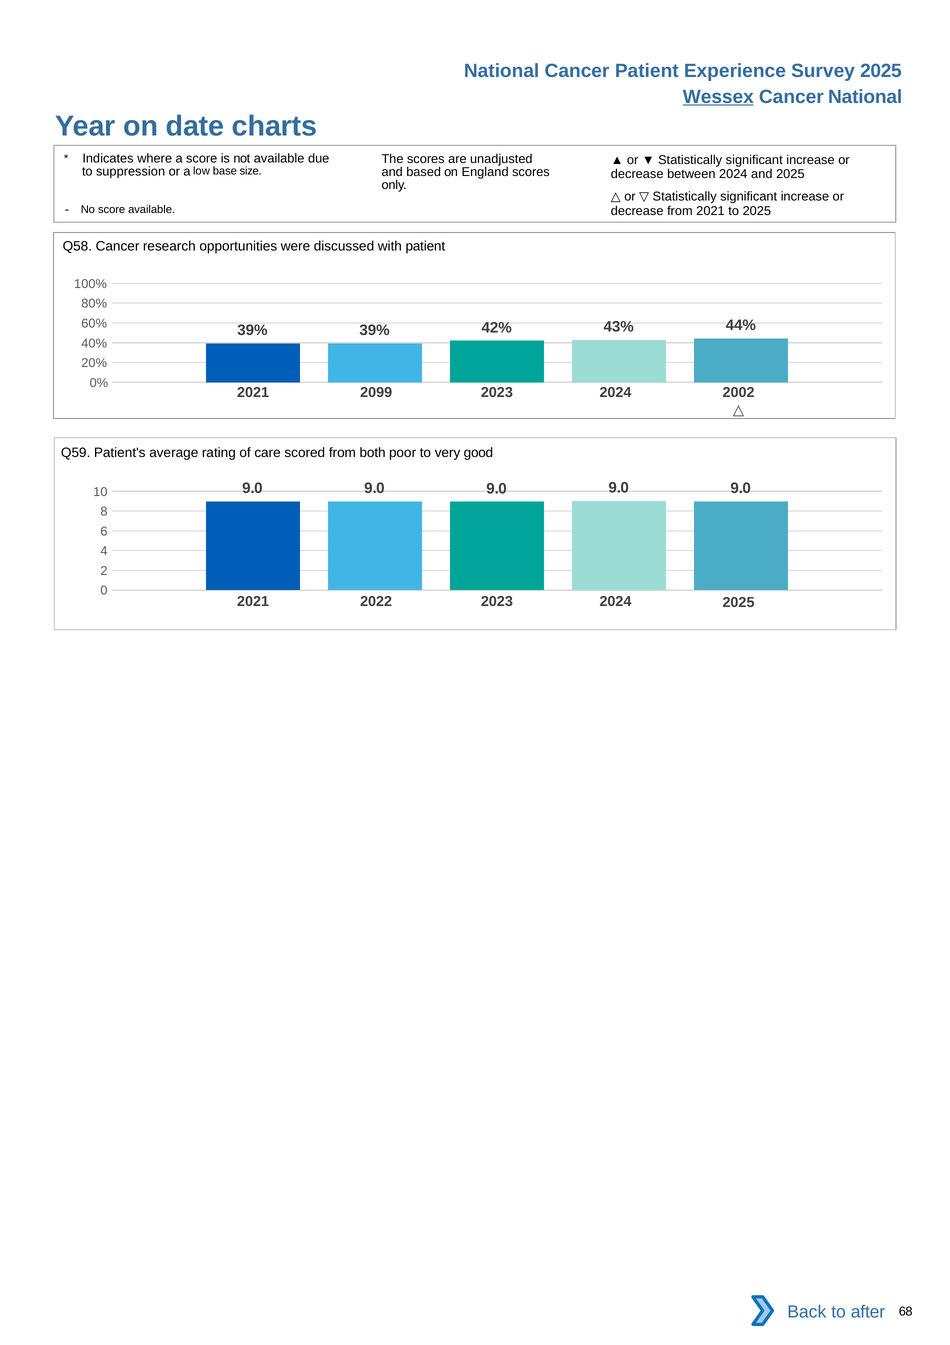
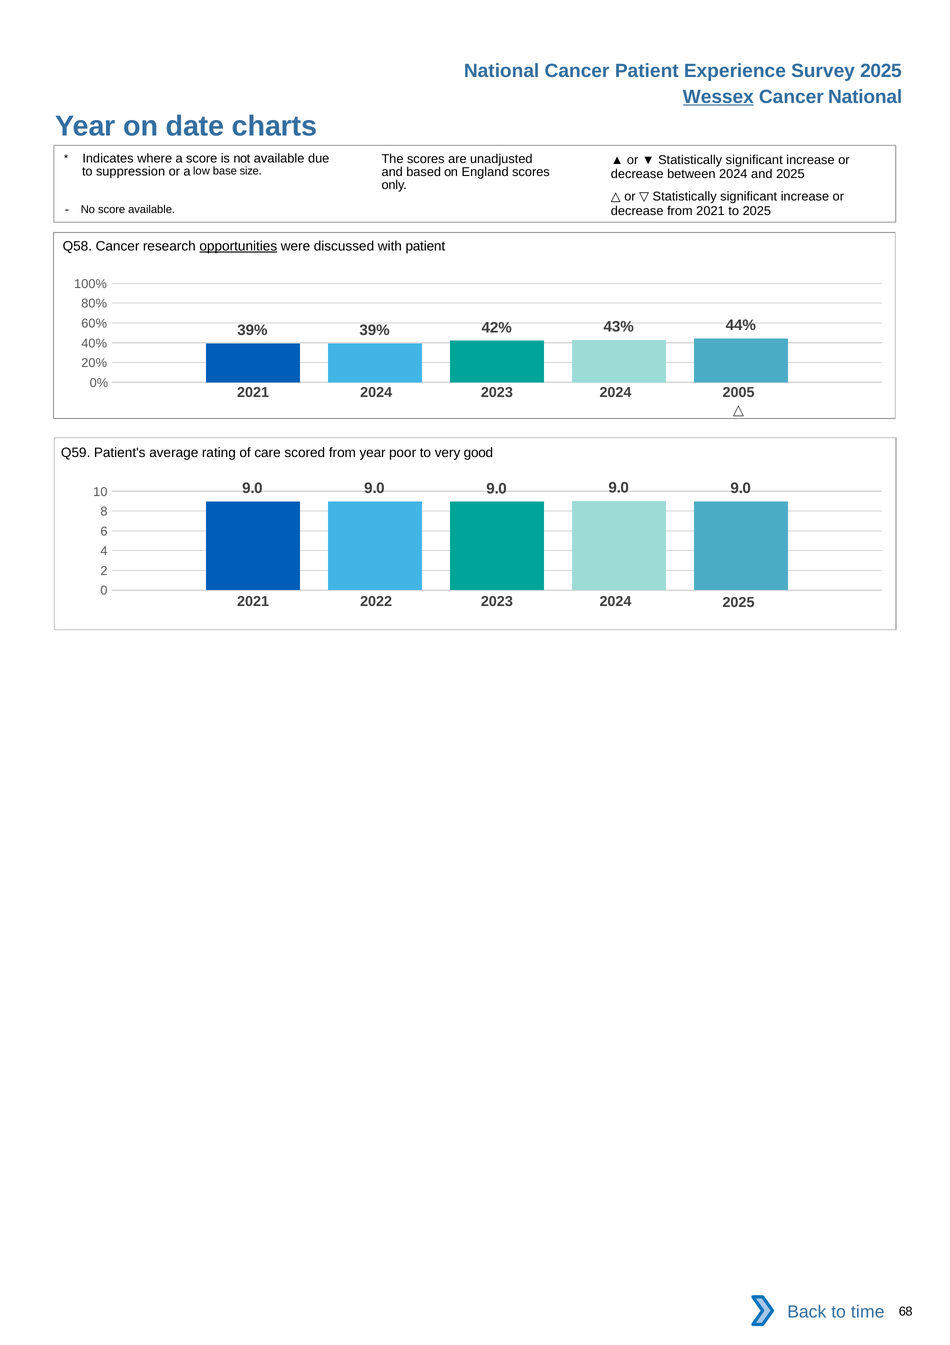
opportunities underline: none -> present (238, 246)
2021 2099: 2099 -> 2024 (376, 392)
2002: 2002 -> 2005 (739, 392)
from both: both -> year (373, 453)
after: after -> time (868, 1311)
